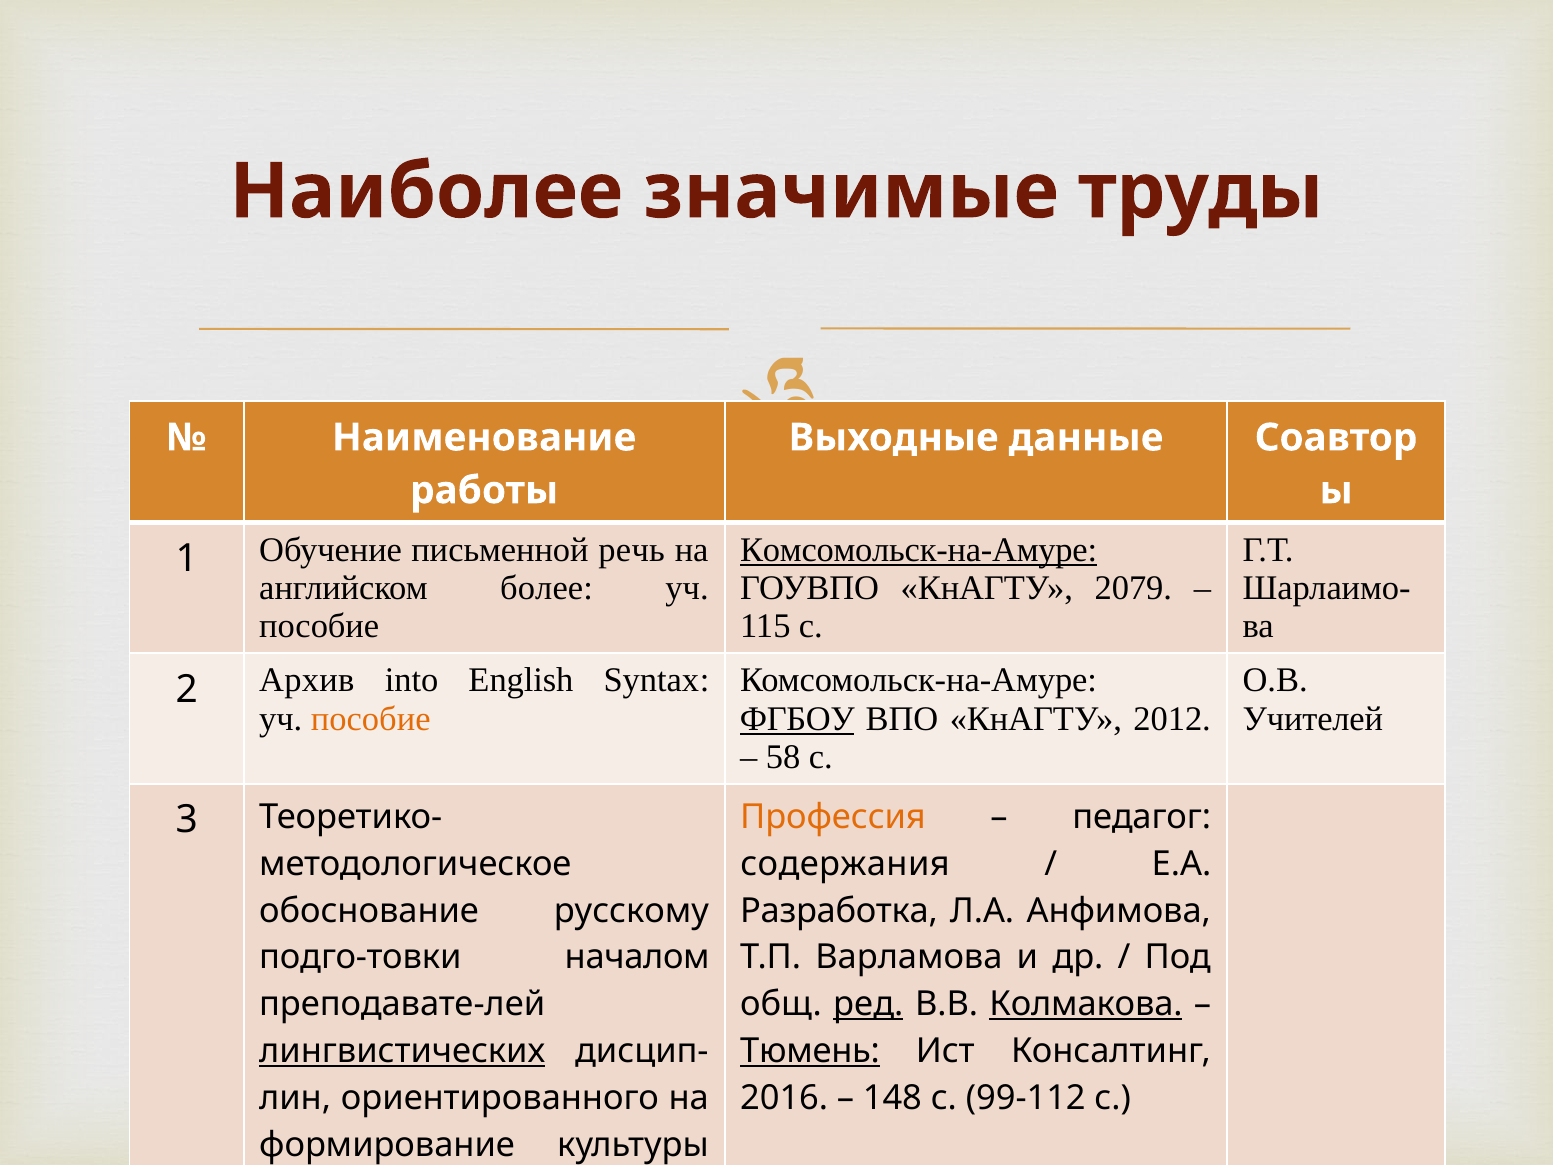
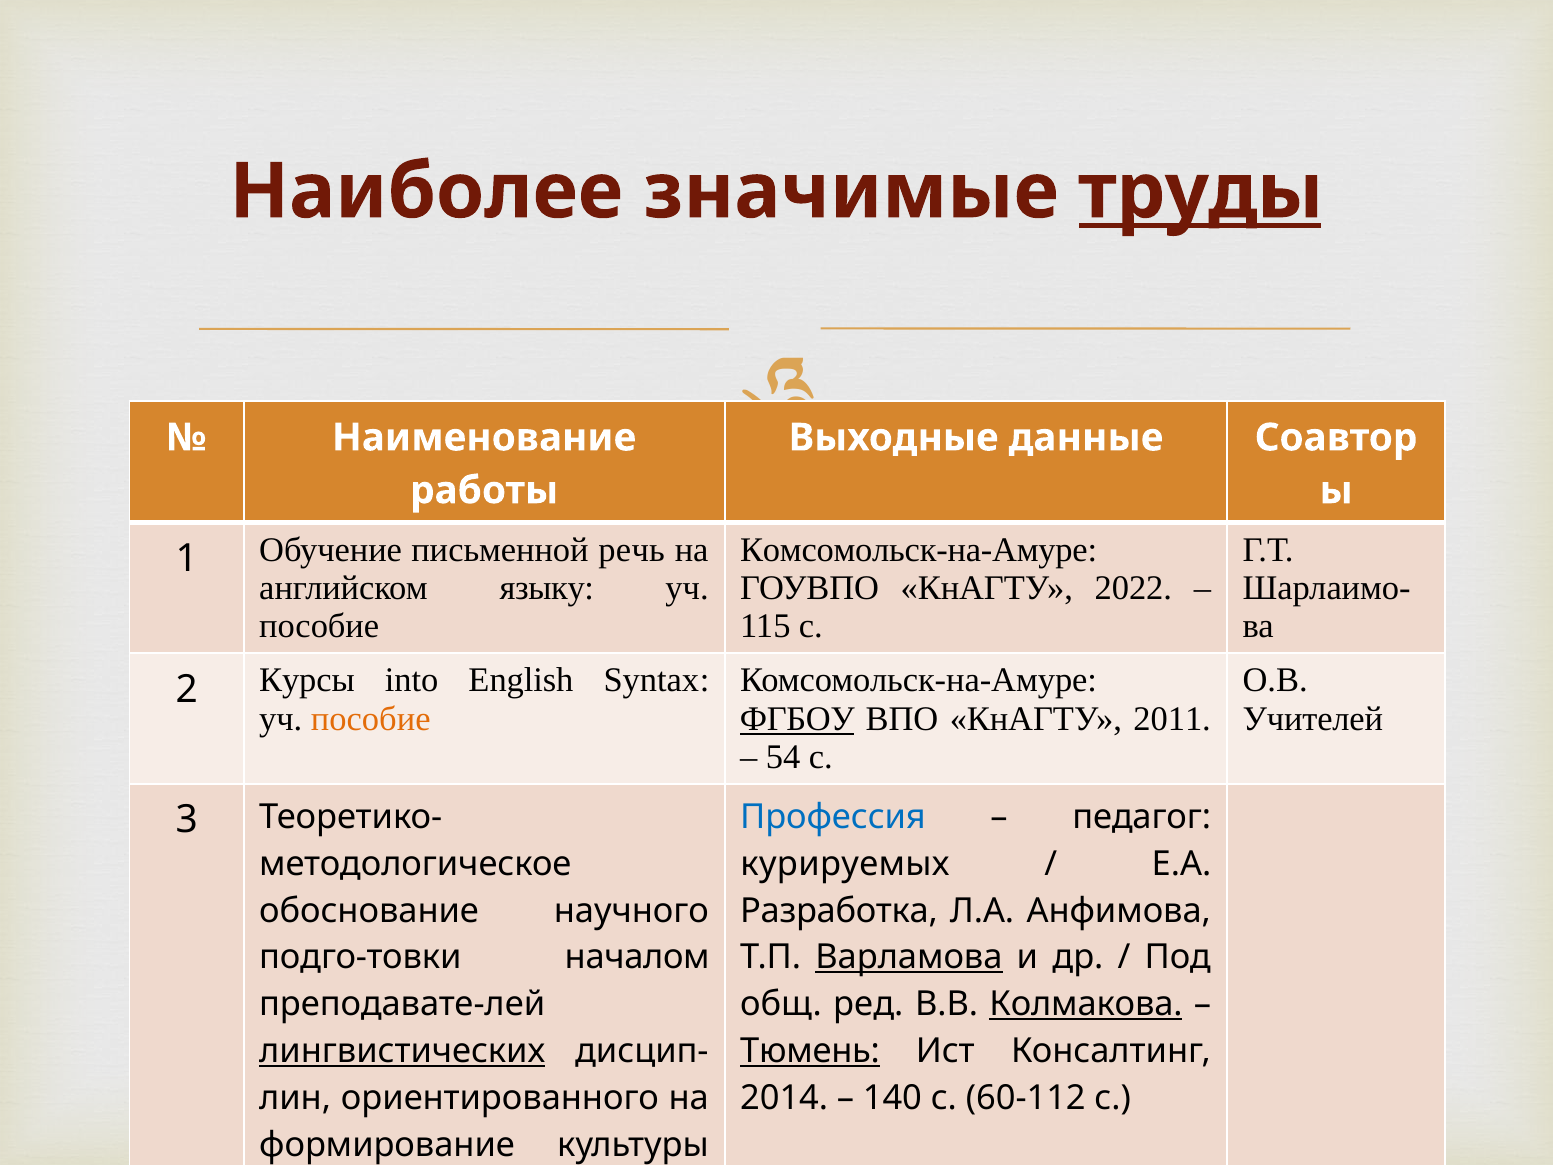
труды underline: none -> present (1201, 192)
Комсомольск-на-Амуре underline: present -> none (919, 550)
более: более -> языку (547, 588)
2079: 2079 -> 2022 (1133, 588)
Архив: Архив -> Курсы (307, 680)
2012: 2012 -> 2011 (1172, 719)
58: 58 -> 54 (783, 757)
Профессия colour: orange -> blue (833, 817)
содержания: содержания -> курируемых (845, 864)
русскому: русскому -> научного (631, 910)
Варламова underline: none -> present (909, 957)
ред underline: present -> none (868, 1004)
2016: 2016 -> 2014 (784, 1098)
148: 148 -> 140 (892, 1098)
99-112: 99-112 -> 60-112 (1026, 1098)
